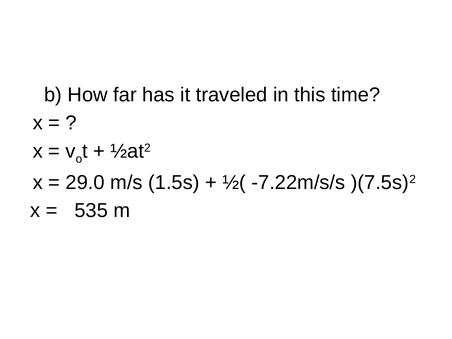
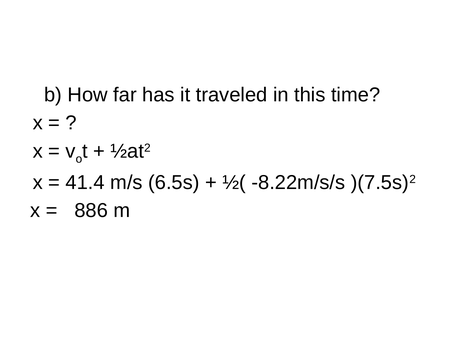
29.0: 29.0 -> 41.4 (85, 183)
1.5s: 1.5s -> 6.5s (174, 183)
-7.22m/s/s: -7.22m/s/s -> -8.22m/s/s (298, 183)
535: 535 -> 886 (91, 211)
